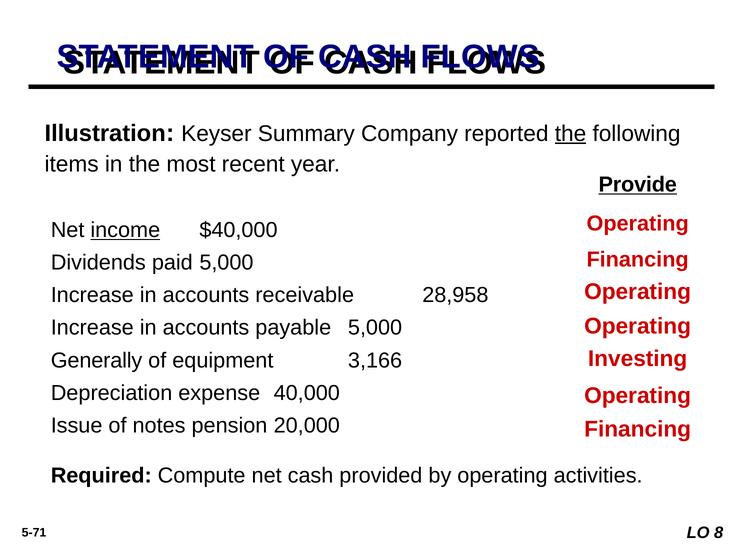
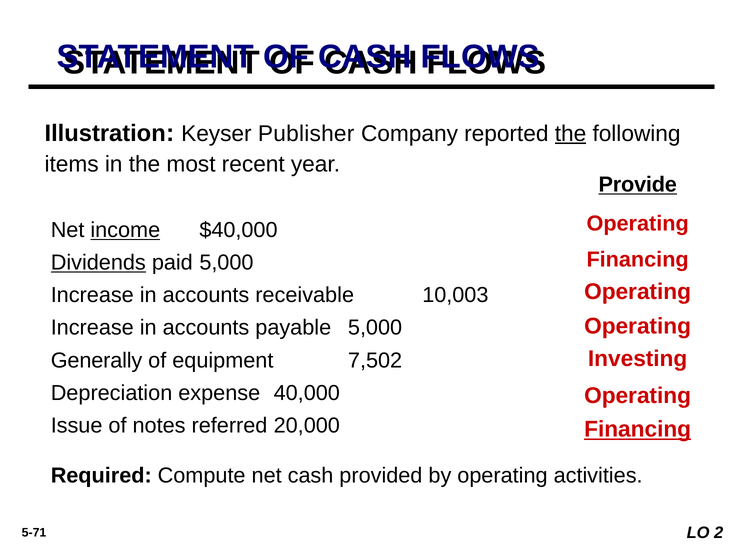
Summary: Summary -> Publisher (306, 133)
Dividends underline: none -> present (98, 262)
28,958: 28,958 -> 10,003 (455, 295)
3,166: 3,166 -> 7,502 (375, 360)
pension: pension -> referred (229, 425)
Financing underline: none -> present (638, 429)
8: 8 -> 2 (719, 532)
